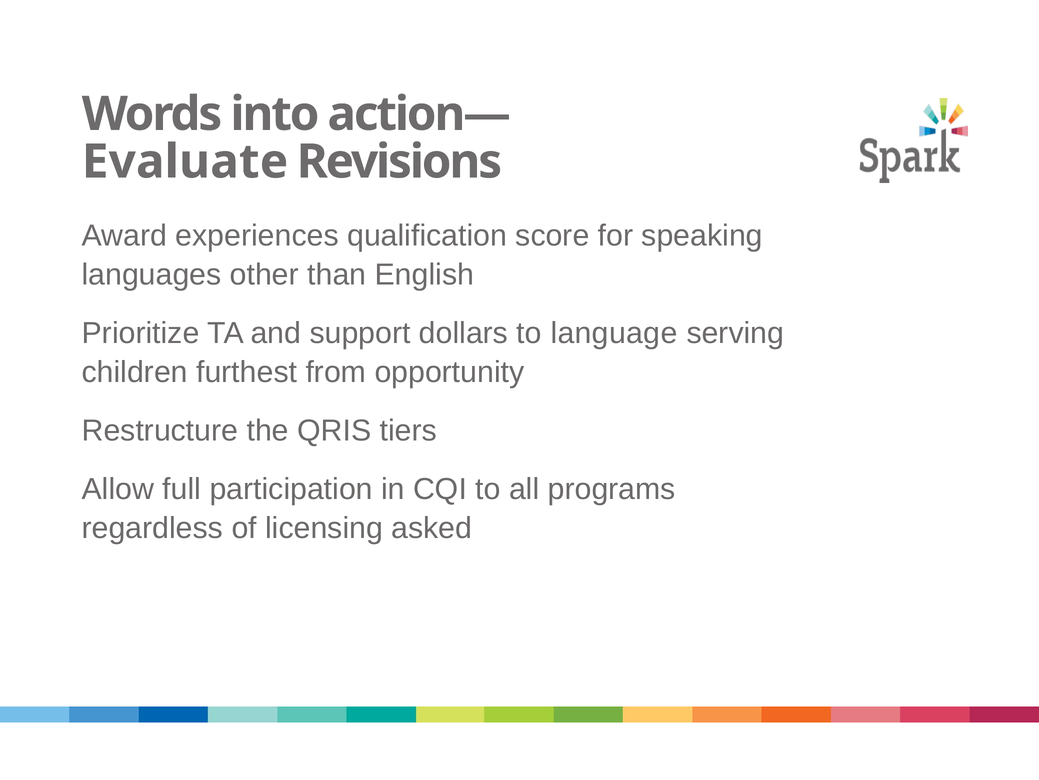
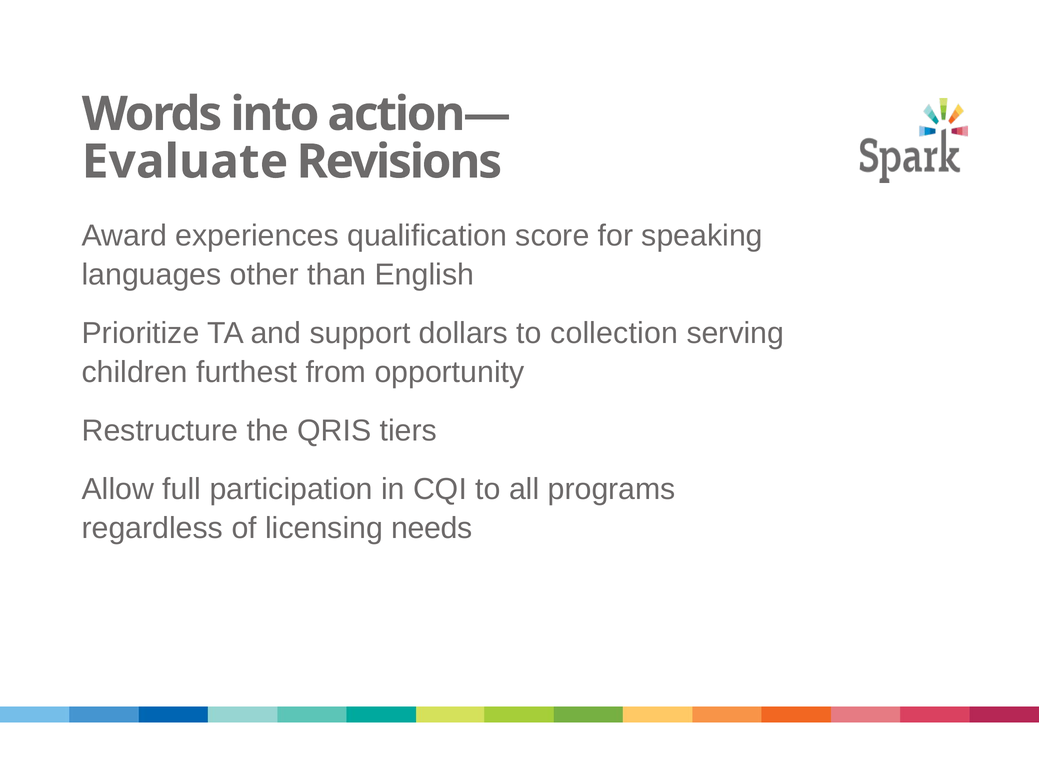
language: language -> collection (614, 333)
asked: asked -> needs (432, 528)
